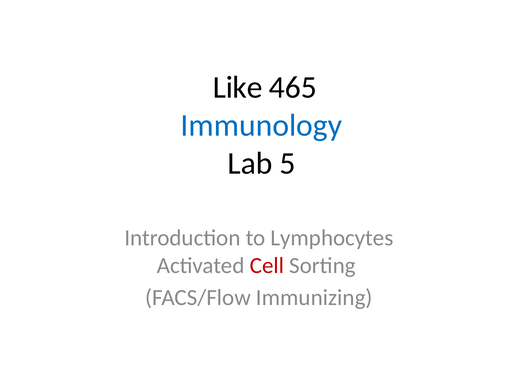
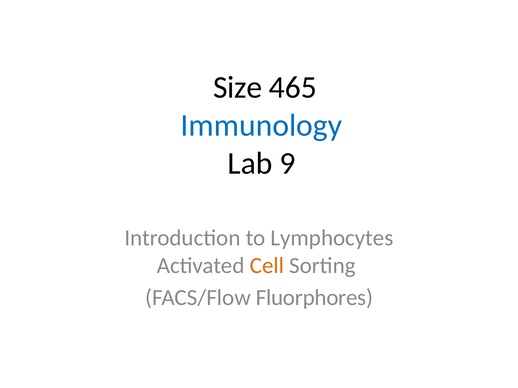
Like: Like -> Size (238, 87)
5: 5 -> 9 (288, 163)
Cell colour: red -> orange (267, 266)
Immunizing: Immunizing -> Fluorphores (314, 298)
